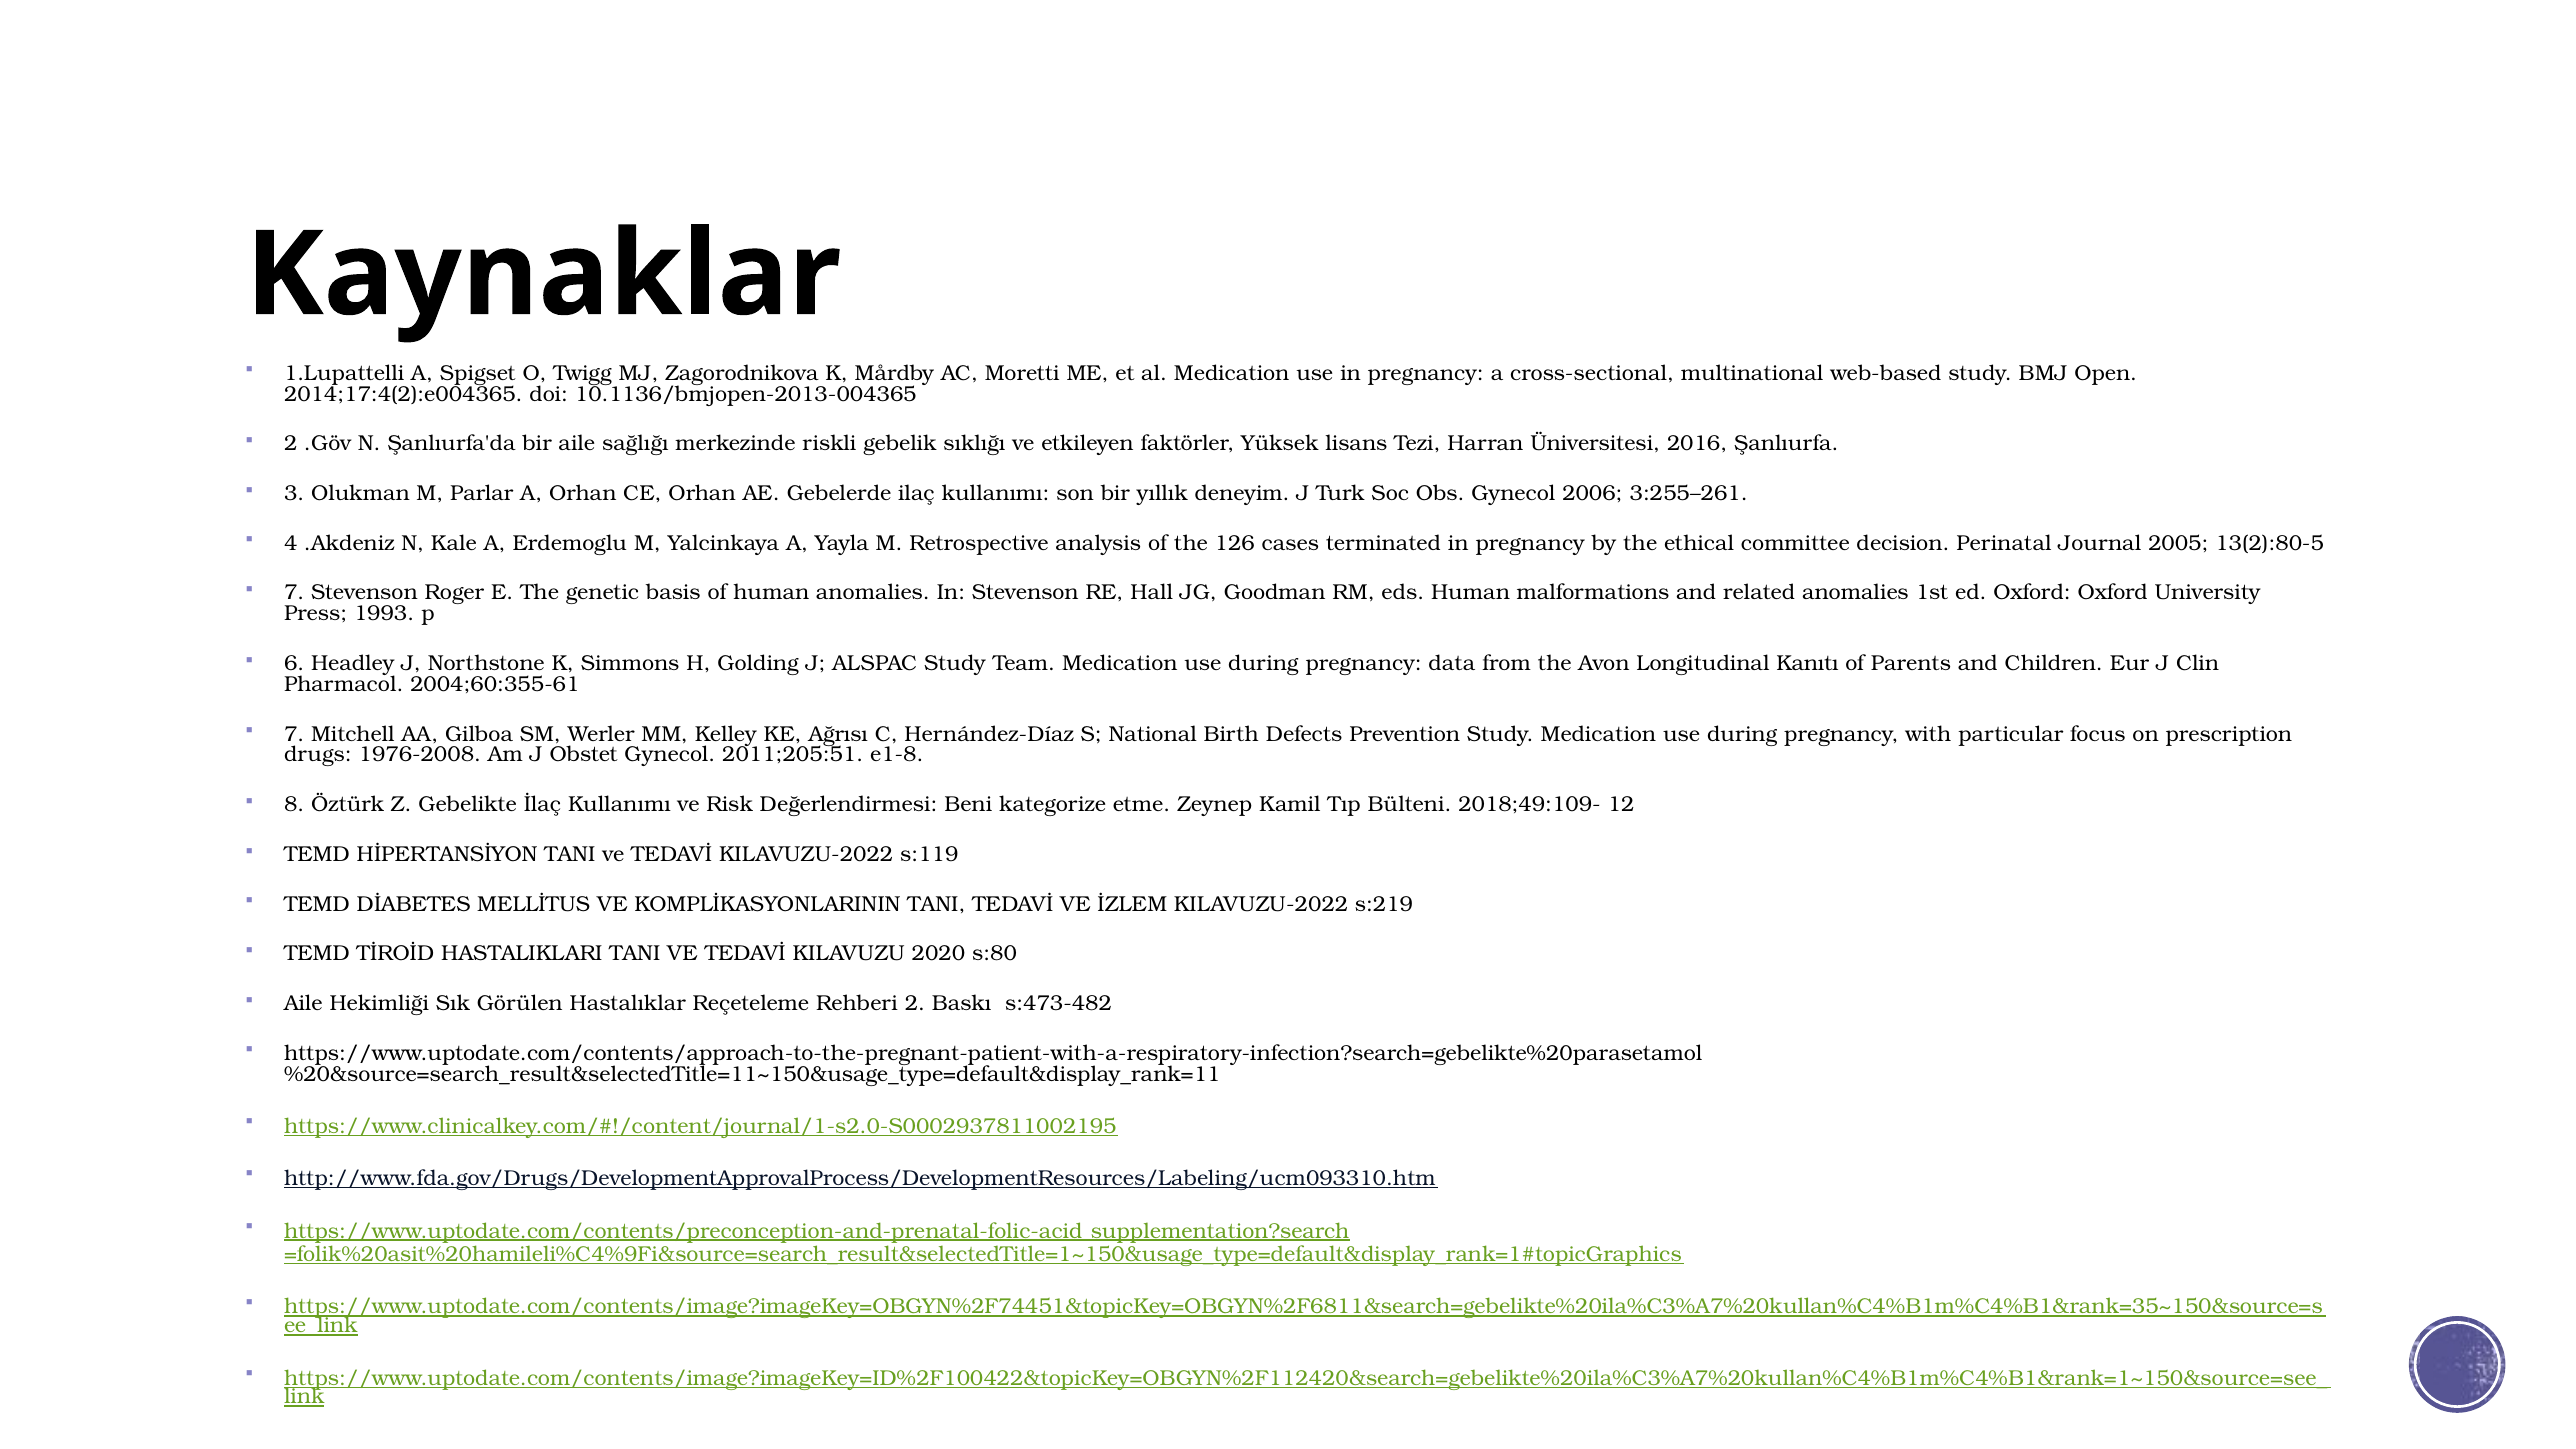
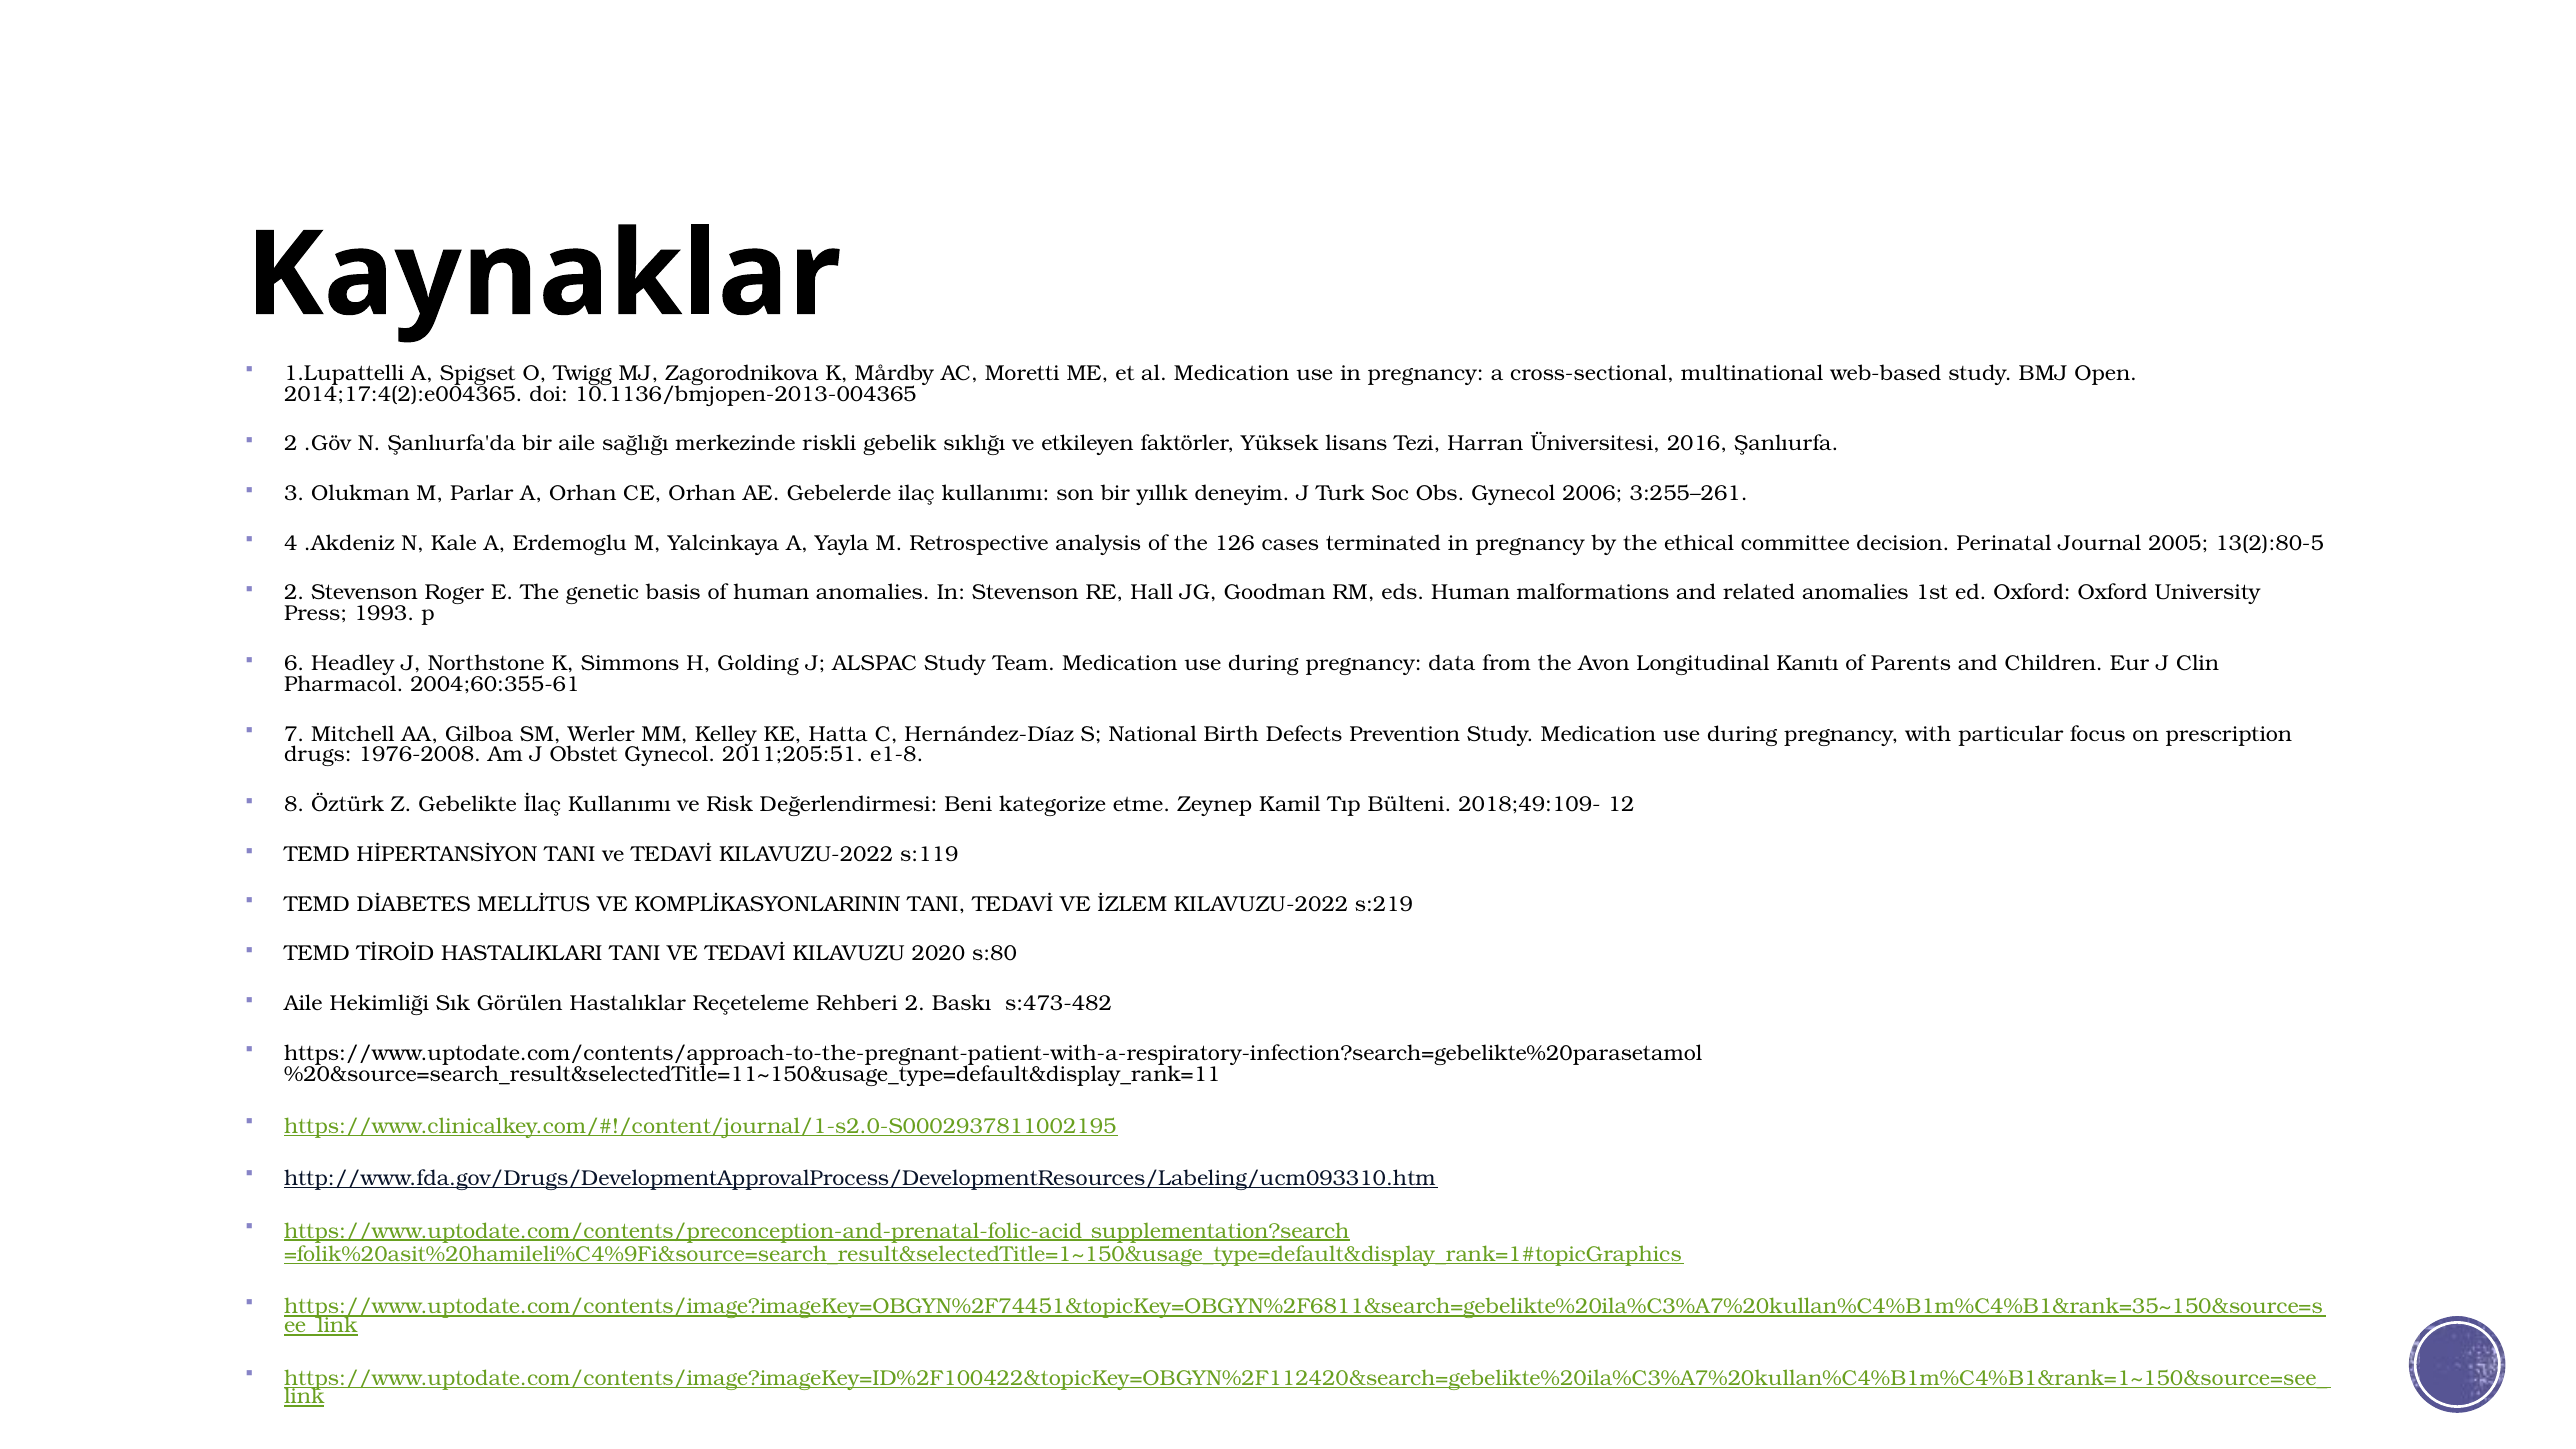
7: 7 -> 2 (294, 593)
Ağrısı: Ağrısı -> Hatta (838, 734)
